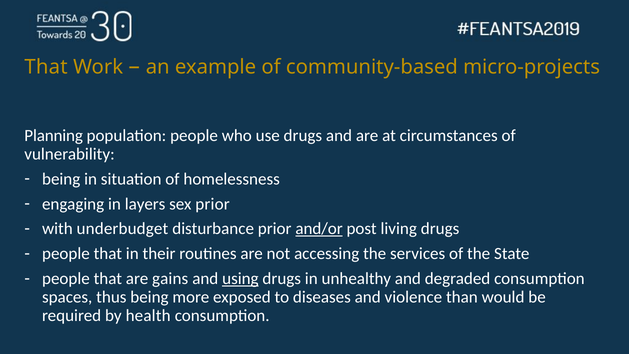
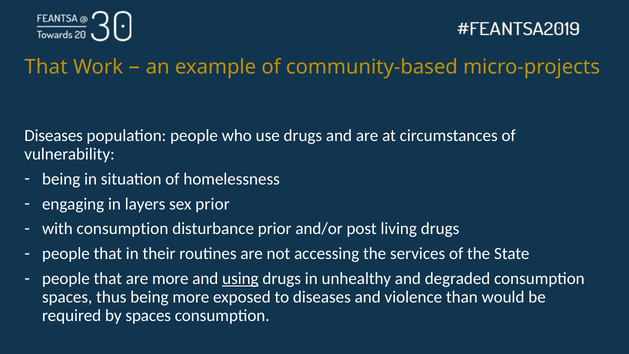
Planning: Planning -> Diseases (54, 136)
with underbudget: underbudget -> consumption (122, 229)
and/or underline: present -> none (319, 229)
are gains: gains -> more (170, 279)
by health: health -> spaces (148, 315)
